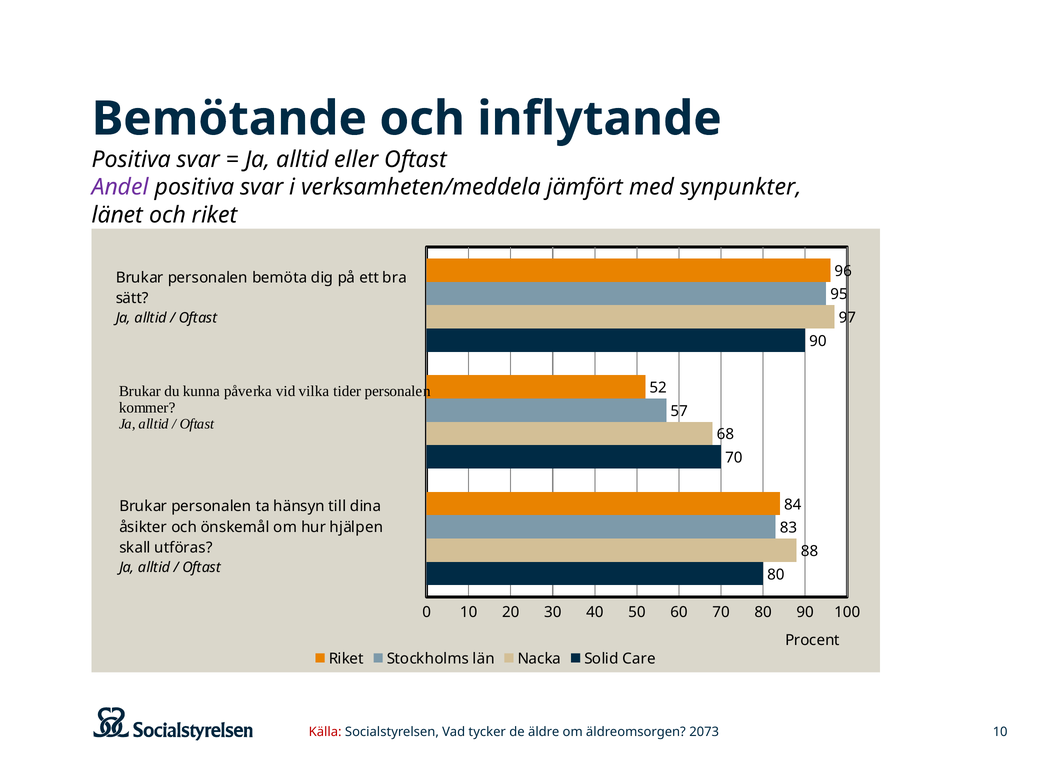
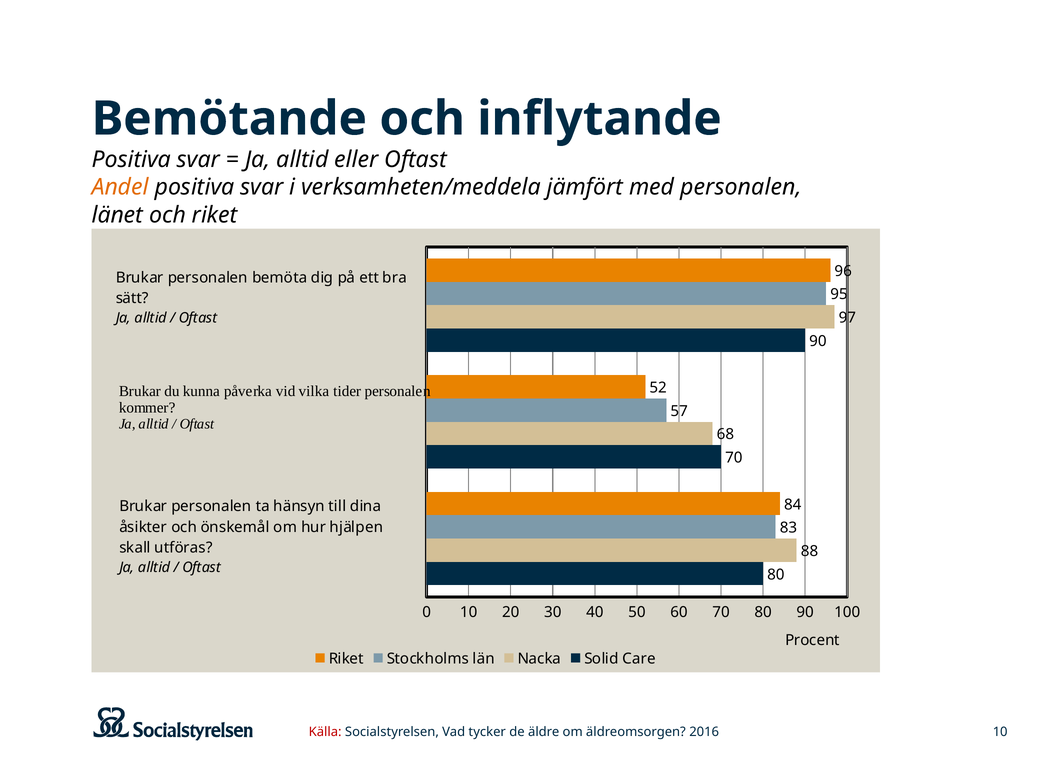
Andel colour: purple -> orange (120, 187)
med synpunkter: synpunkter -> personalen (741, 187)
2073: 2073 -> 2016 (704, 733)
